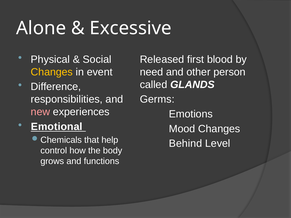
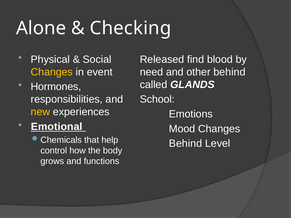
Excessive: Excessive -> Checking (130, 28)
first: first -> find (196, 59)
other person: person -> behind (229, 72)
Difference: Difference -> Hormones (56, 87)
Germs: Germs -> School (157, 99)
new colour: pink -> yellow (40, 112)
